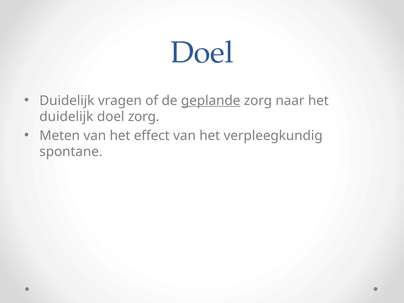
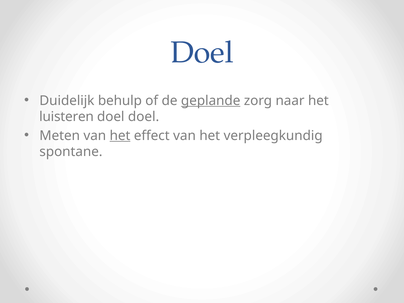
vragen: vragen -> behulp (120, 101)
duidelijk: duidelijk -> luisteren (67, 117)
doel zorg: zorg -> doel (144, 117)
het underline: none -> present (120, 136)
